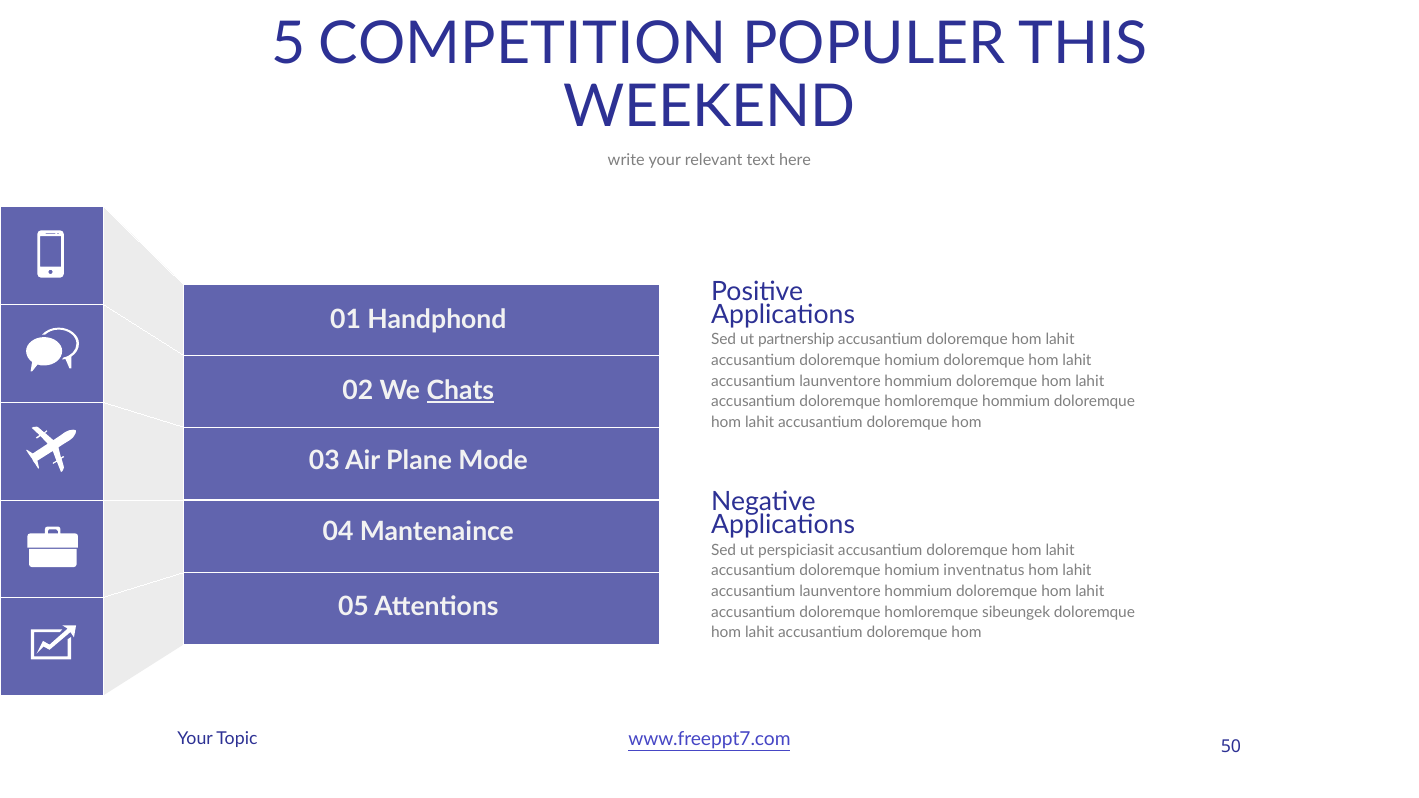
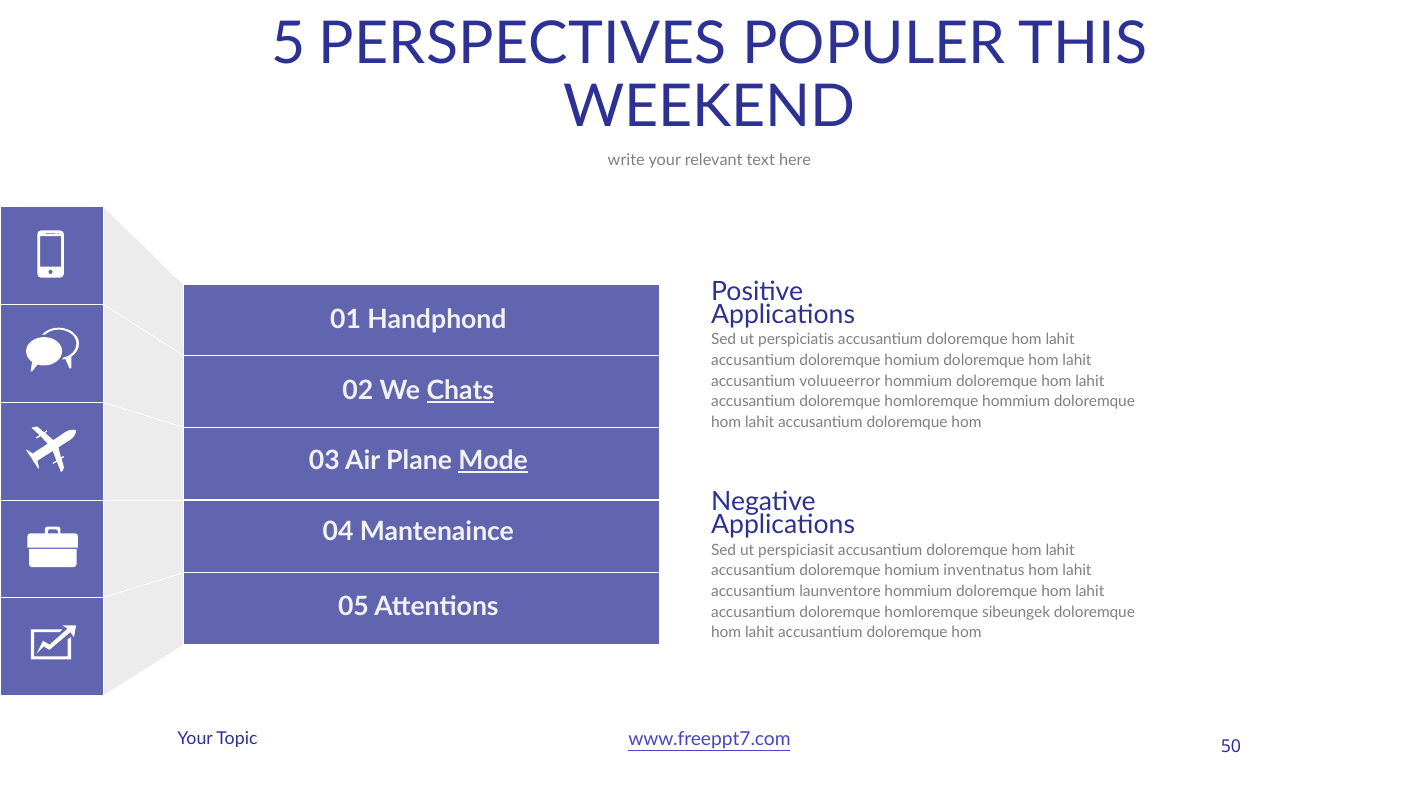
COMPETITION: COMPETITION -> PERSPECTIVES (523, 44)
partnership: partnership -> perspiciatis (796, 340)
launventore: launventore -> voluueerror (840, 381)
Mode underline: none -> present (493, 461)
